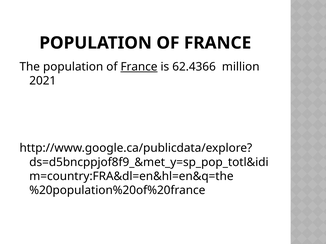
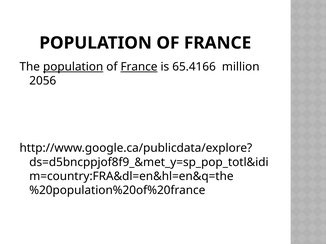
population underline: none -> present (73, 67)
62.4366: 62.4366 -> 65.4166 (194, 67)
2021: 2021 -> 2056 (43, 81)
